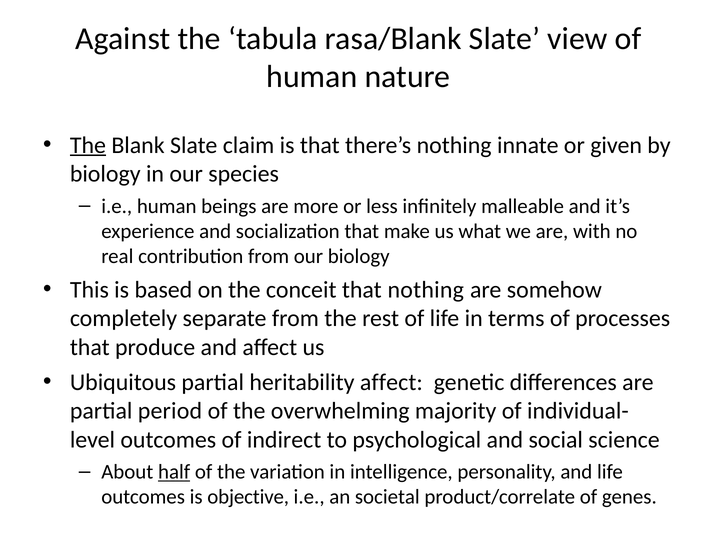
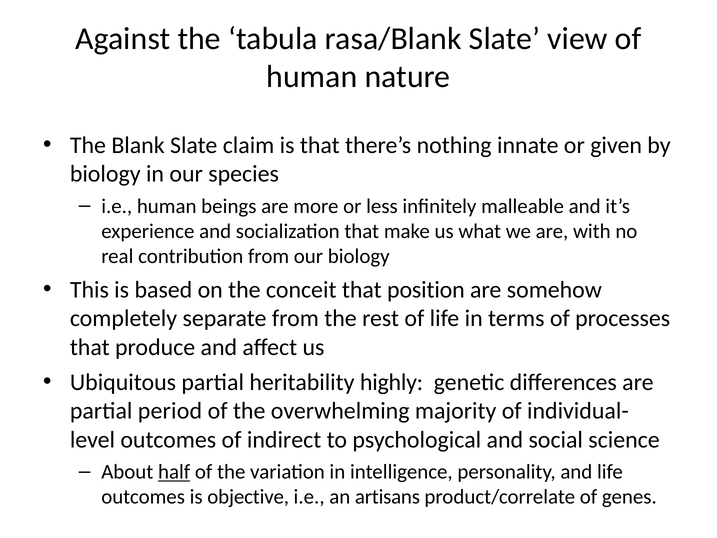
The underline: present -> none (88, 145)
that nothing: nothing -> position (426, 290)
heritability affect: affect -> highly (392, 382)
societal: societal -> artisans (387, 497)
